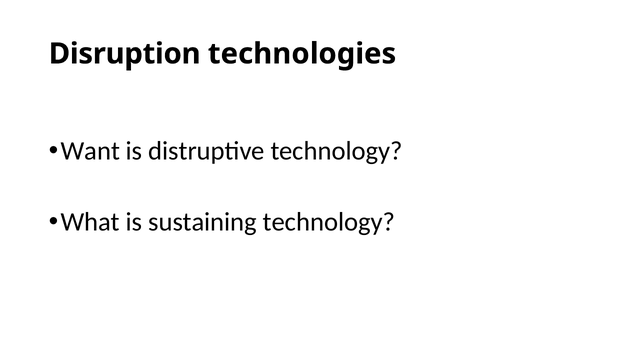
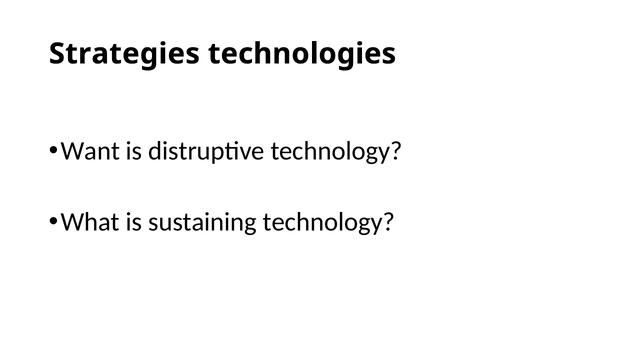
Disruption: Disruption -> Strategies (124, 54)
